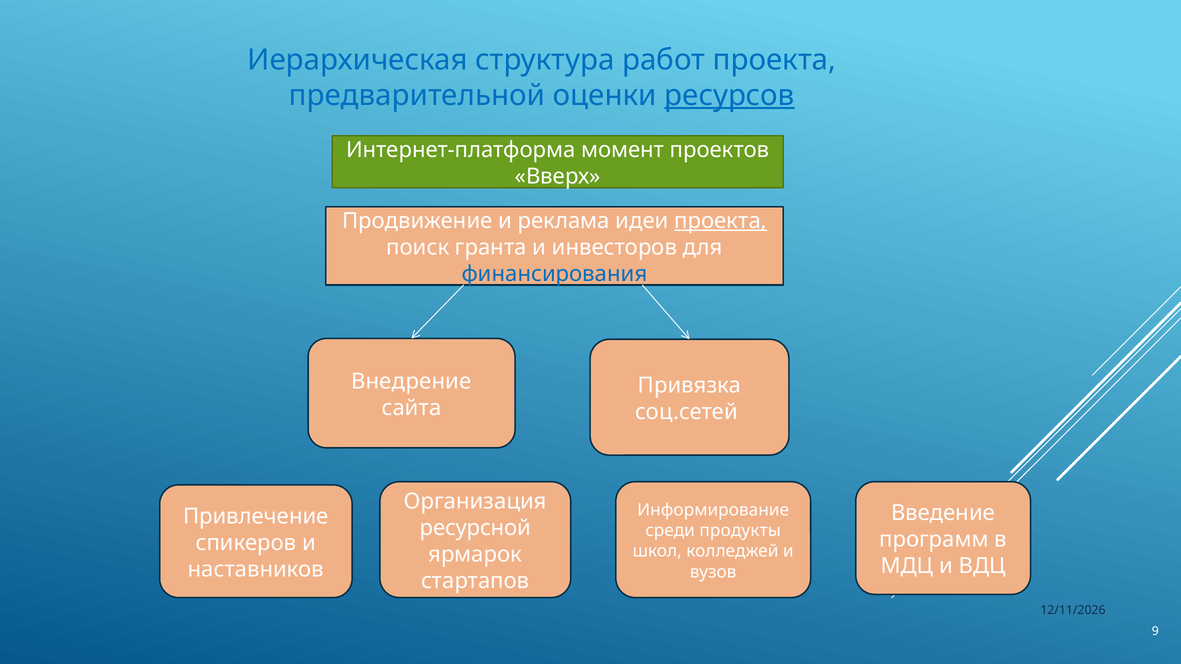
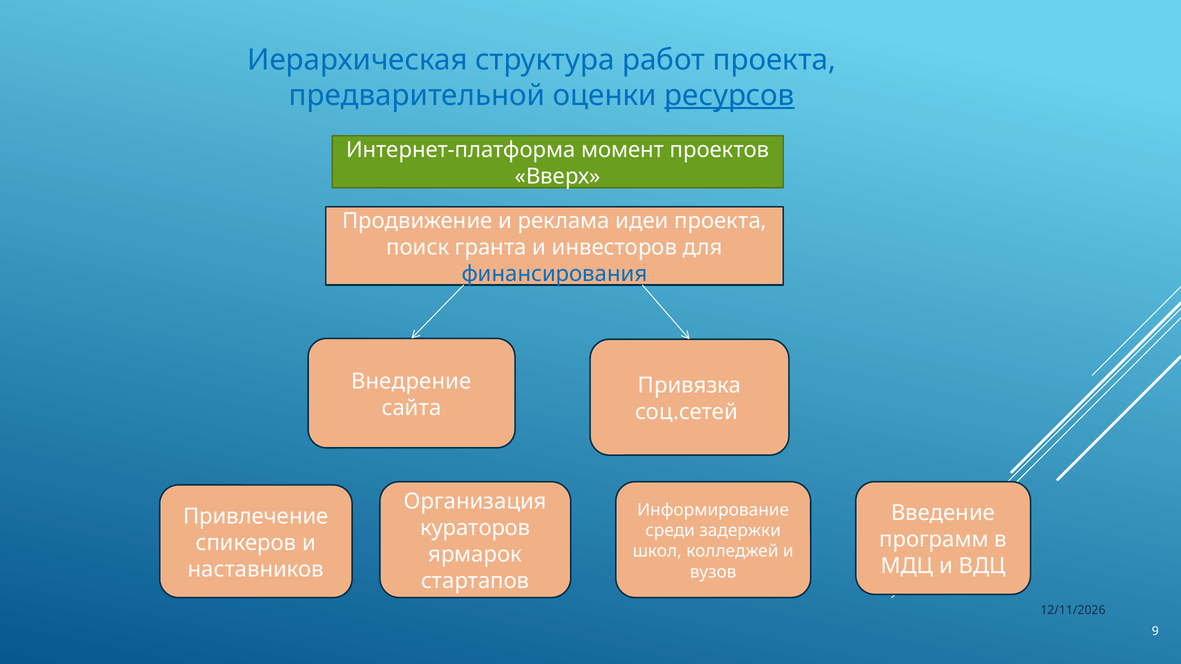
проекта underline: present -> none (721, 221)
ресурсной: ресурсной -> кураторов (475, 528)
продукты: продукты -> задержки (740, 531)
